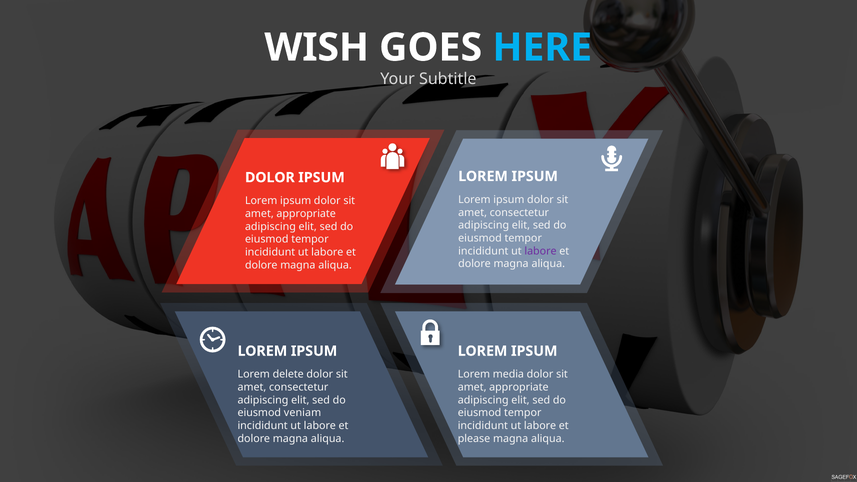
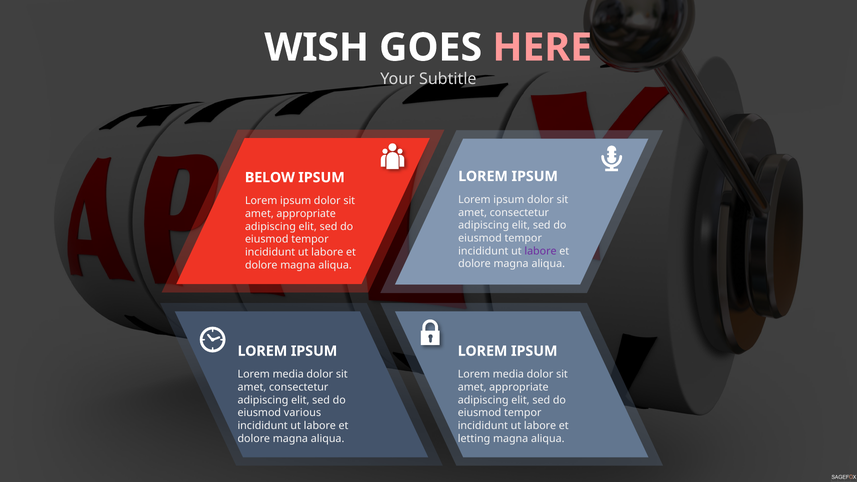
HERE colour: light blue -> pink (542, 48)
DOLOR: DOLOR -> BELOW (270, 178)
delete: delete -> media (288, 374)
veniam: veniam -> various (303, 413)
please: please -> letting (474, 439)
